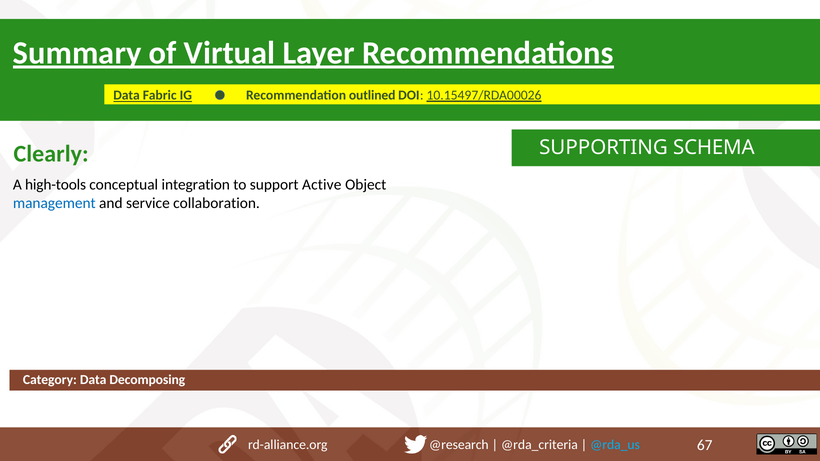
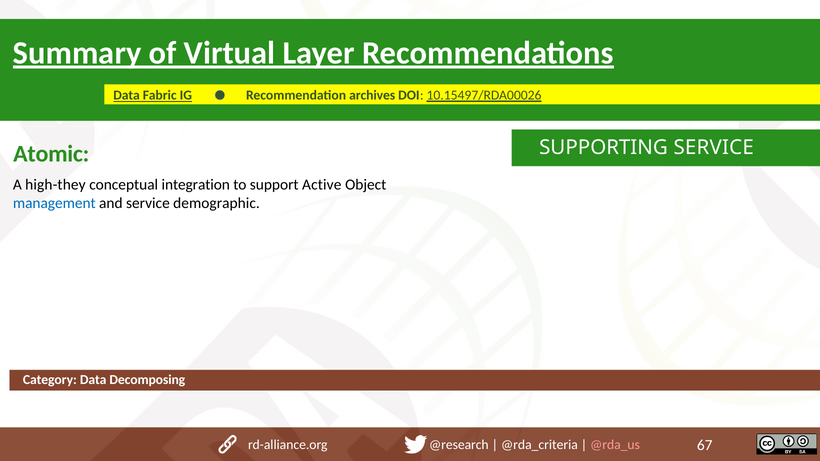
outlined: outlined -> archives (372, 95)
SUPPORTING SCHEMA: SCHEMA -> SERVICE (714, 148)
Clearly: Clearly -> Atomic (51, 154)
high-tools: high-tools -> high-they (55, 185)
collaboration: collaboration -> demographic (217, 203)
@rda_us colour: light blue -> pink (615, 445)
